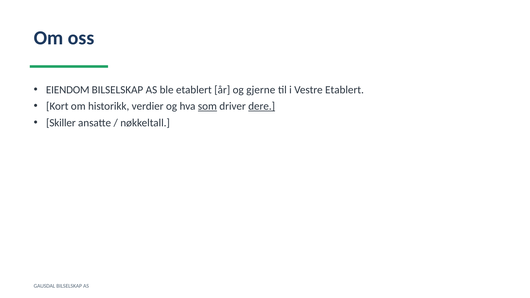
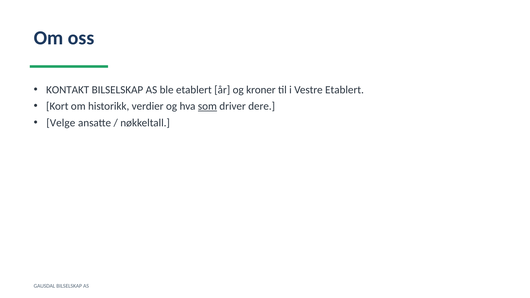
EIENDOM: EIENDOM -> KONTAKT (68, 90)
gjerne: gjerne -> kroner (261, 90)
dere underline: present -> none (262, 106)
Skiller: Skiller -> Velge (61, 123)
